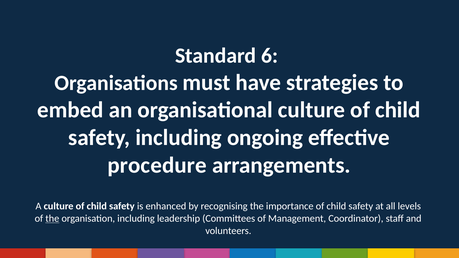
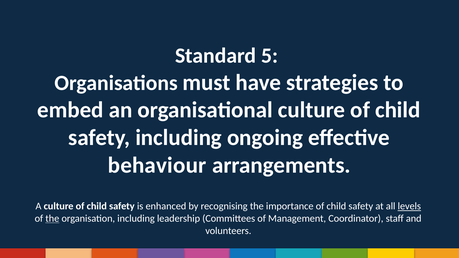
6: 6 -> 5 (270, 56)
procedure: procedure -> behaviour (157, 165)
levels underline: none -> present (409, 206)
